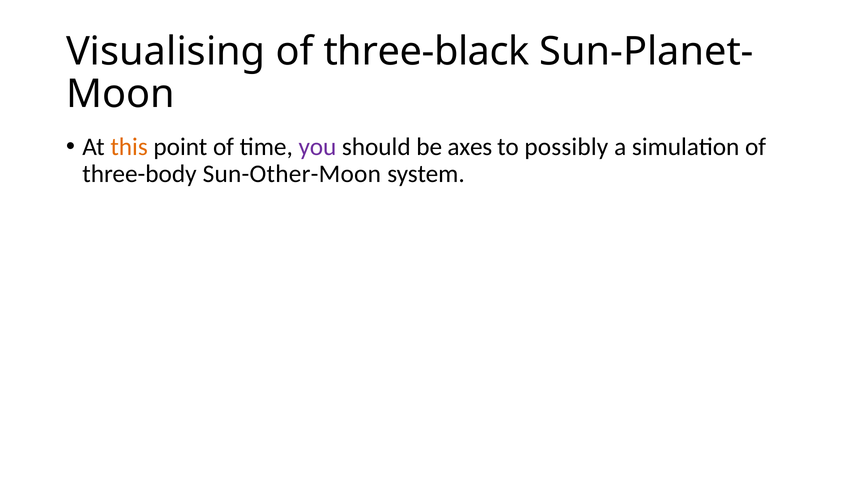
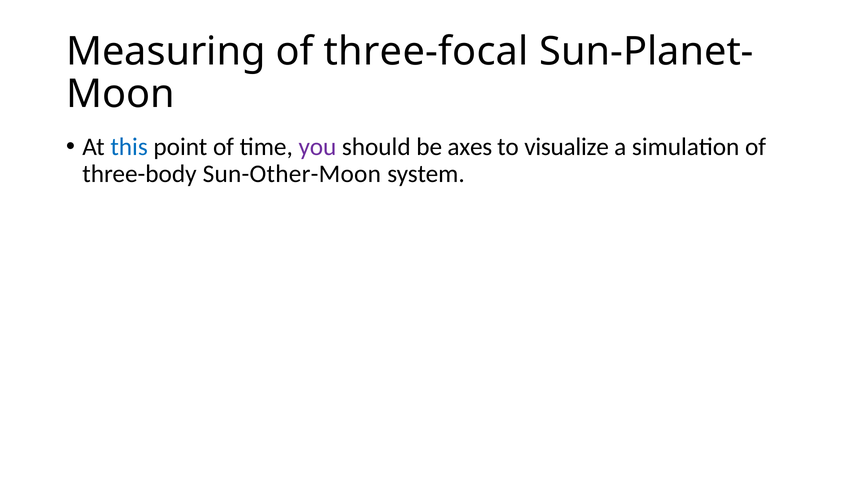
Visualising: Visualising -> Measuring (166, 51)
three-black: three-black -> three-focal (426, 51)
this colour: orange -> blue (129, 147)
possibly: possibly -> visualize (567, 147)
